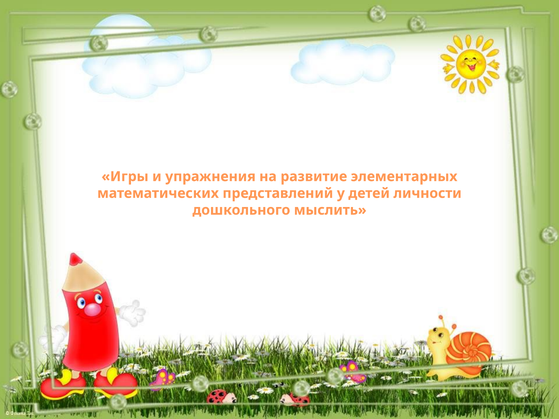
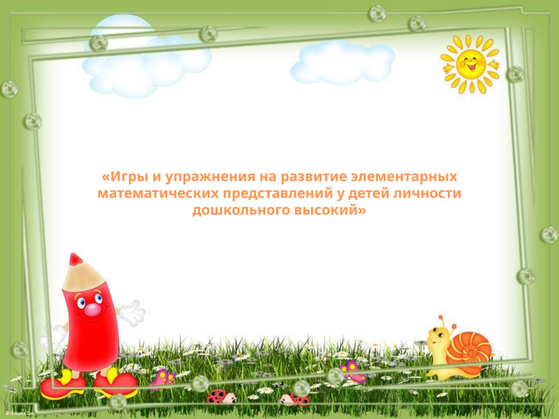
мыслить: мыслить -> высокий (330, 210)
